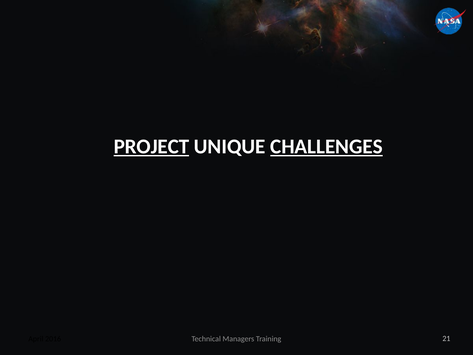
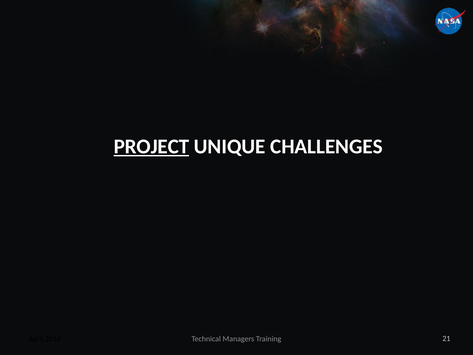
CHALLENGES underline: present -> none (326, 147)
